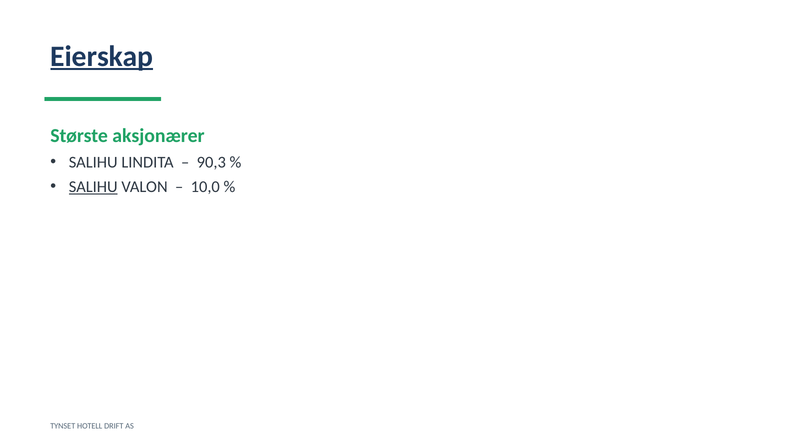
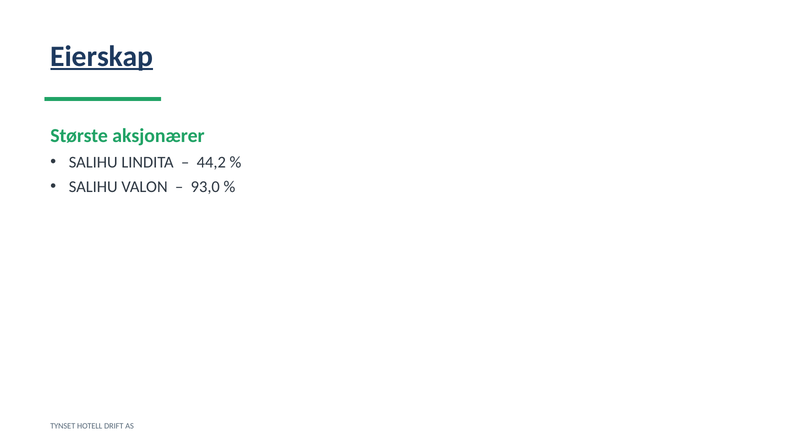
90,3: 90,3 -> 44,2 (211, 162)
SALIHU underline: present -> none (93, 187)
10,0: 10,0 -> 93,0 (205, 187)
